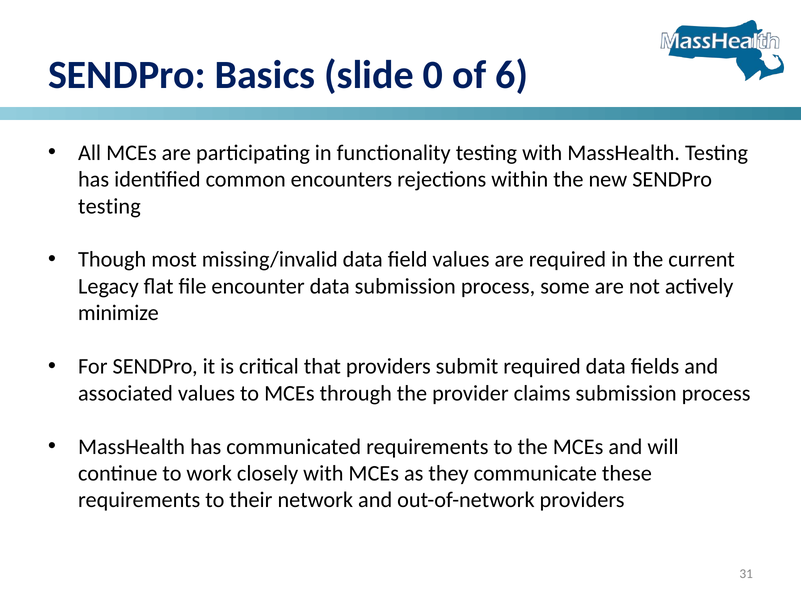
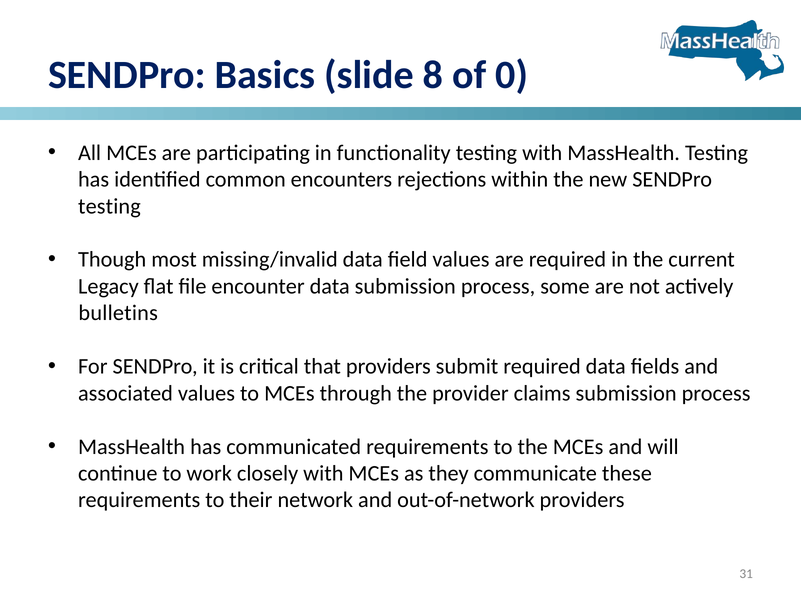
0: 0 -> 8 (433, 75)
6: 6 -> 0 (512, 75)
minimize: minimize -> bulletins (118, 313)
